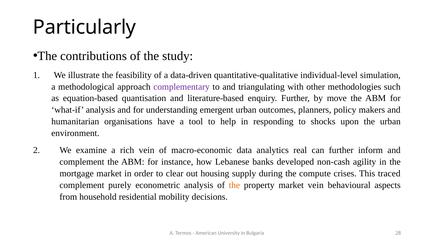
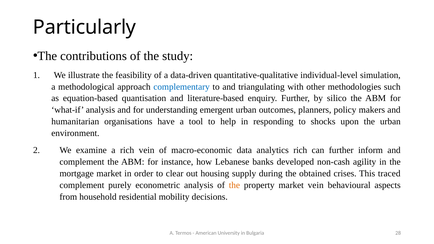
complementary colour: purple -> blue (182, 87)
move: move -> silico (337, 98)
analytics real: real -> rich (300, 150)
compute: compute -> obtained (315, 174)
